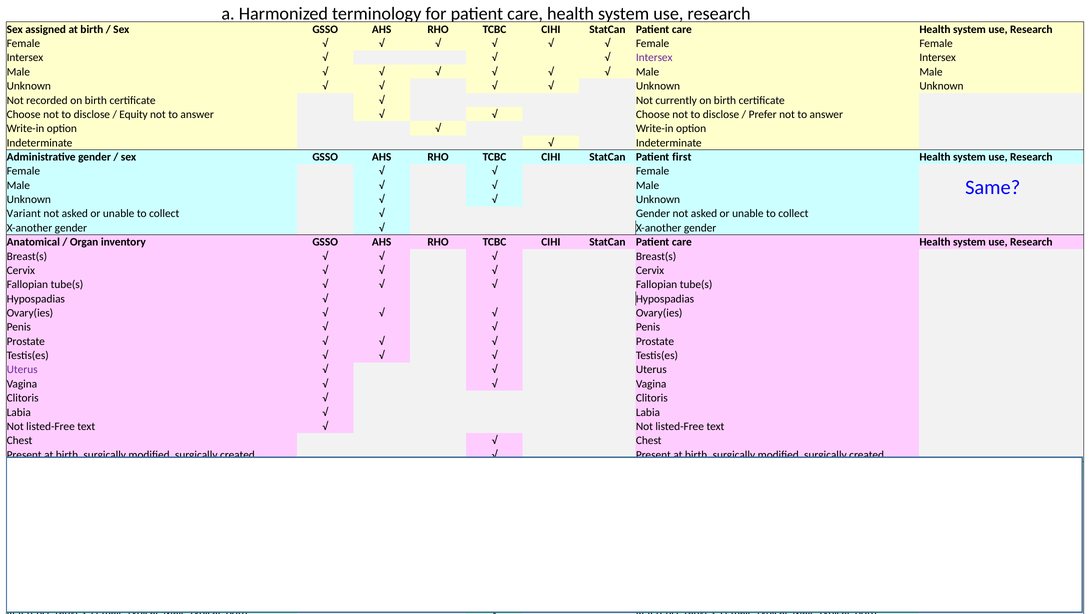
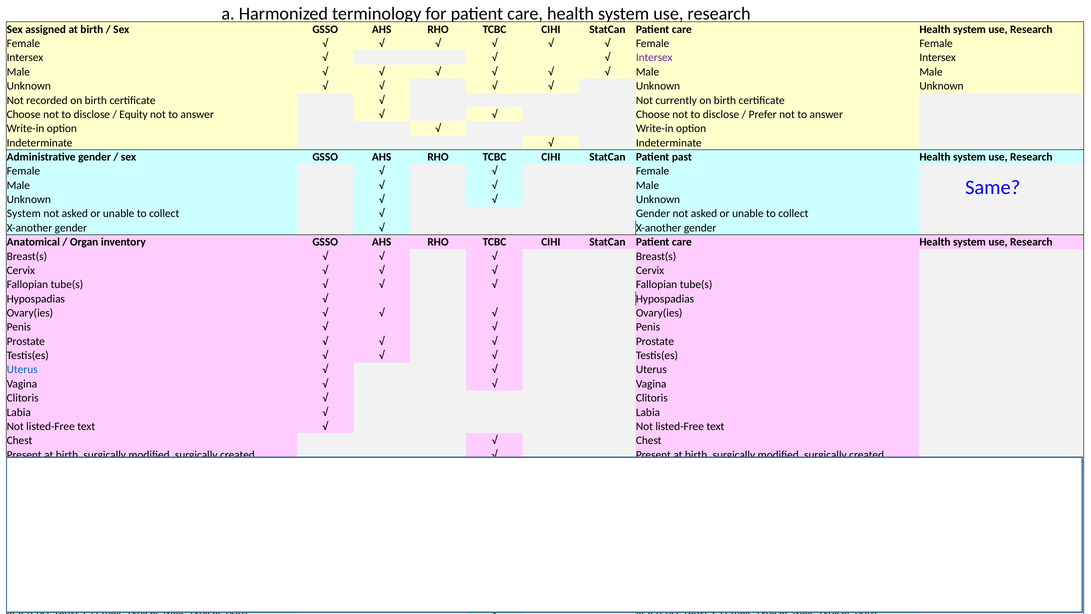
Patient first: first -> past (682, 157)
Variant: Variant -> System (24, 214)
Uterus colour: purple -> blue (22, 370)
